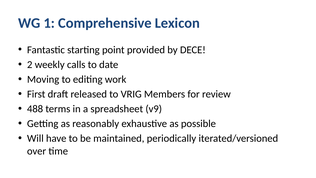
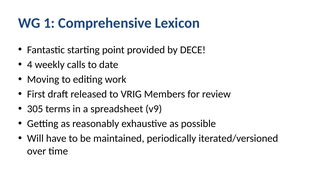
2: 2 -> 4 (30, 64)
488: 488 -> 305 (35, 109)
